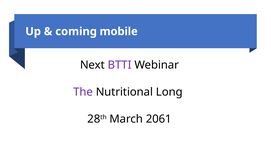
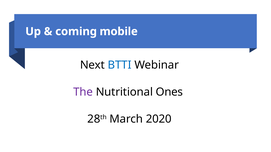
BTTI colour: purple -> blue (120, 65)
Long: Long -> Ones (169, 92)
2061: 2061 -> 2020 (159, 119)
